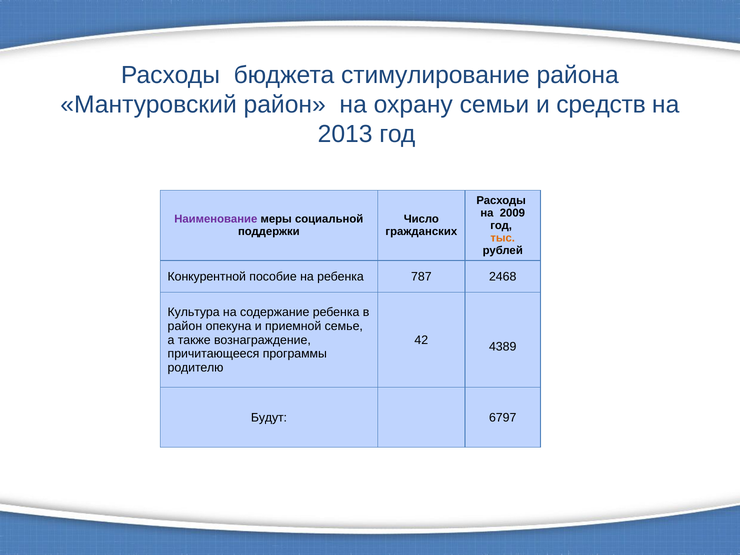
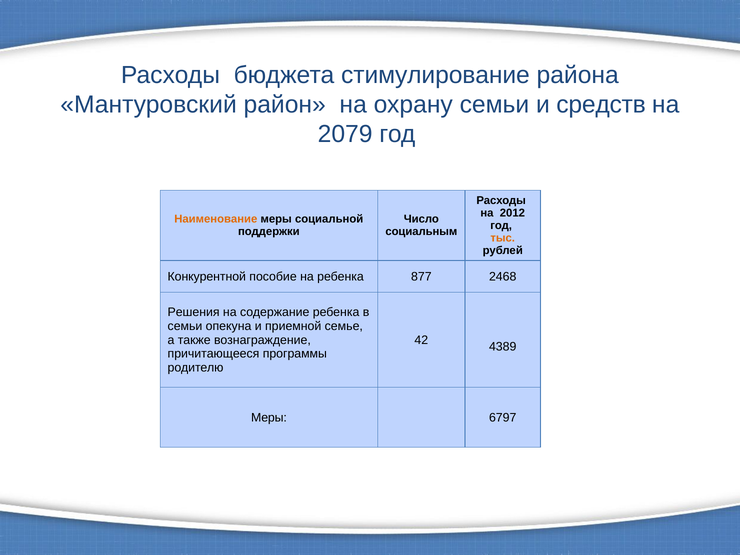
2013: 2013 -> 2079 (345, 134)
2009: 2009 -> 2012 (512, 213)
Наименование colour: purple -> orange (216, 219)
гражданских: гражданских -> социальным (421, 232)
787: 787 -> 877 (421, 277)
Культура: Культура -> Решения (194, 312)
район: район -> семьи (185, 326)
Будут: Будут -> Меры (269, 418)
